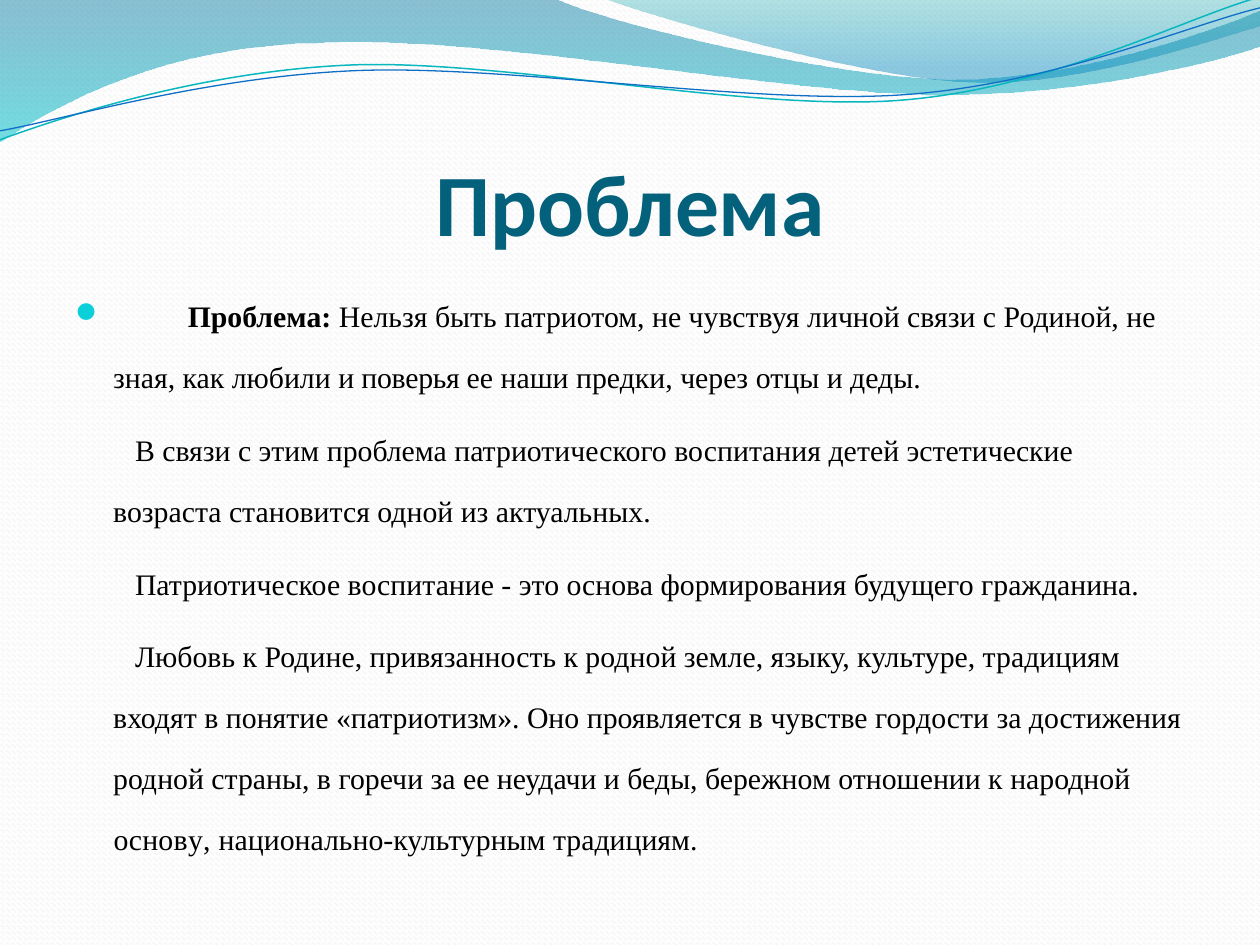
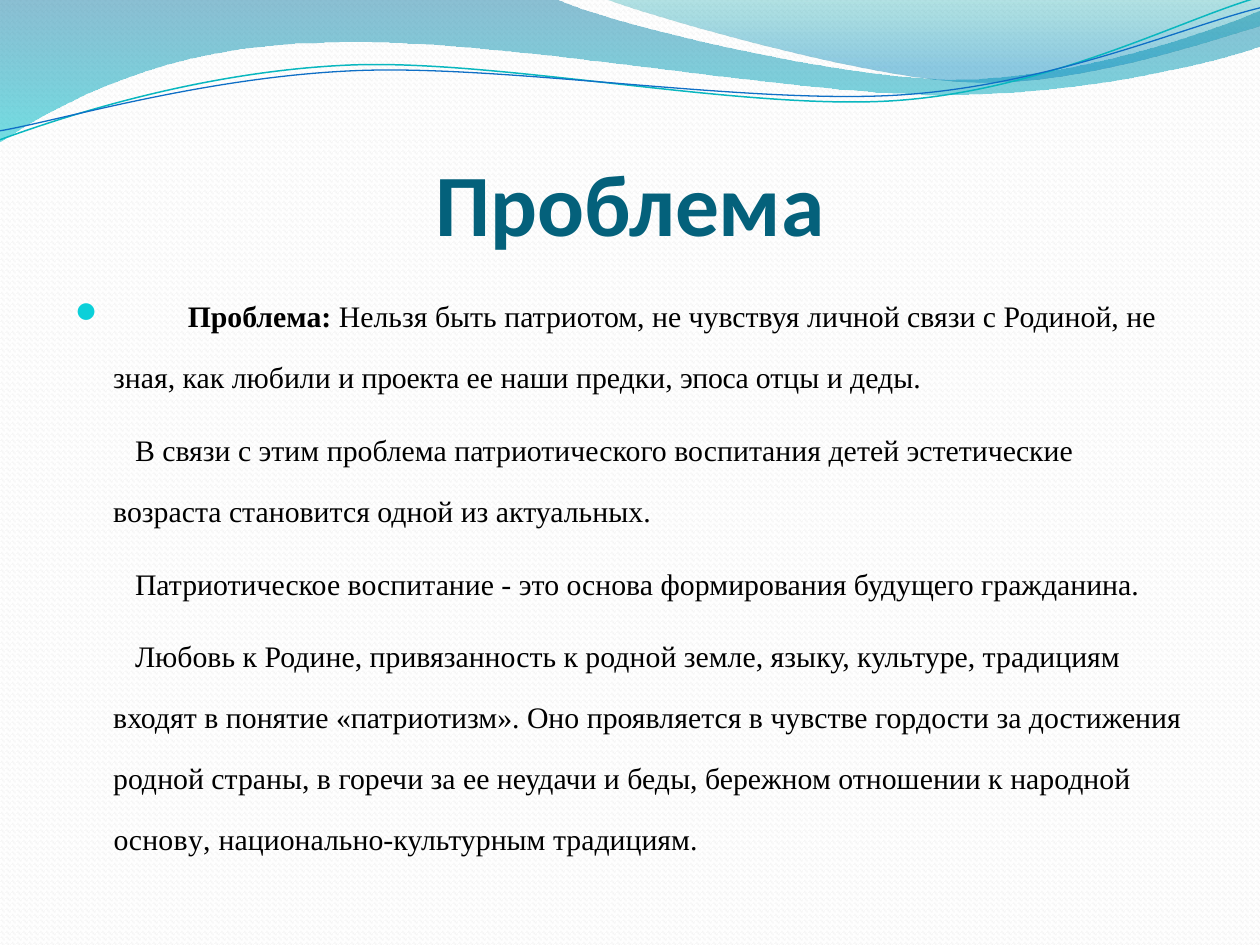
поверья: поверья -> проекта (411, 379)
через: через -> эпоса (714, 379)
